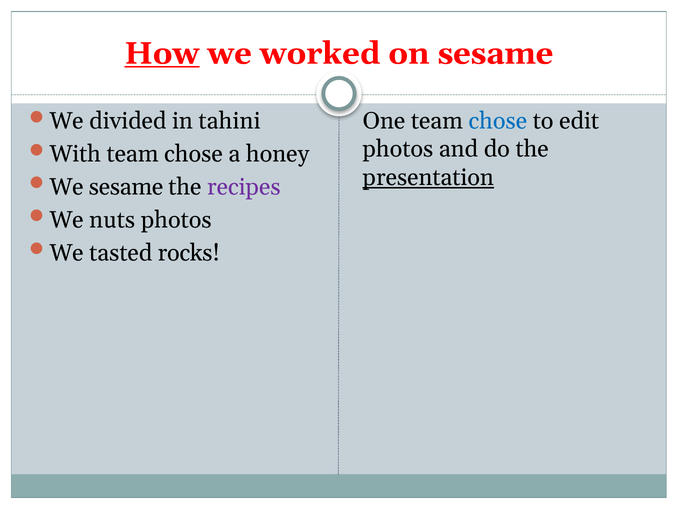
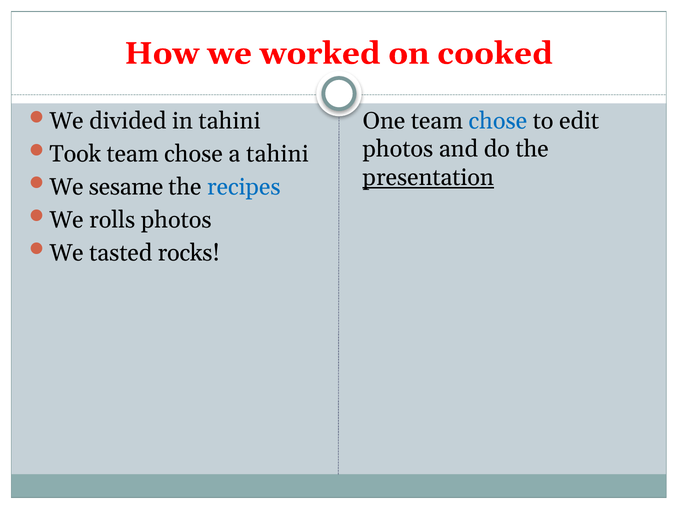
How underline: present -> none (162, 53)
on sesame: sesame -> cooked (495, 53)
With: With -> Took (75, 154)
a honey: honey -> tahini (277, 154)
recipes colour: purple -> blue (244, 187)
nuts: nuts -> rolls (112, 220)
